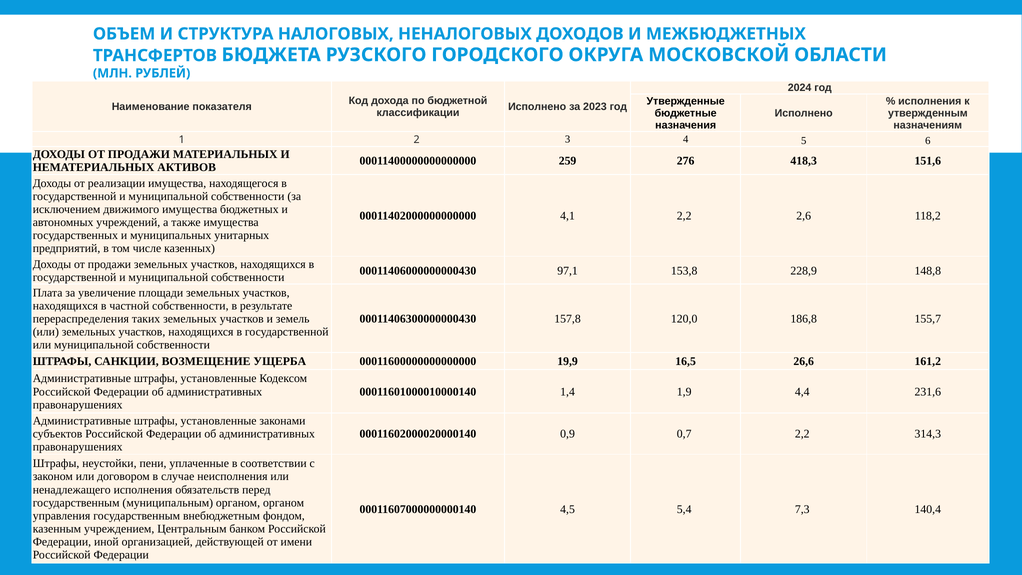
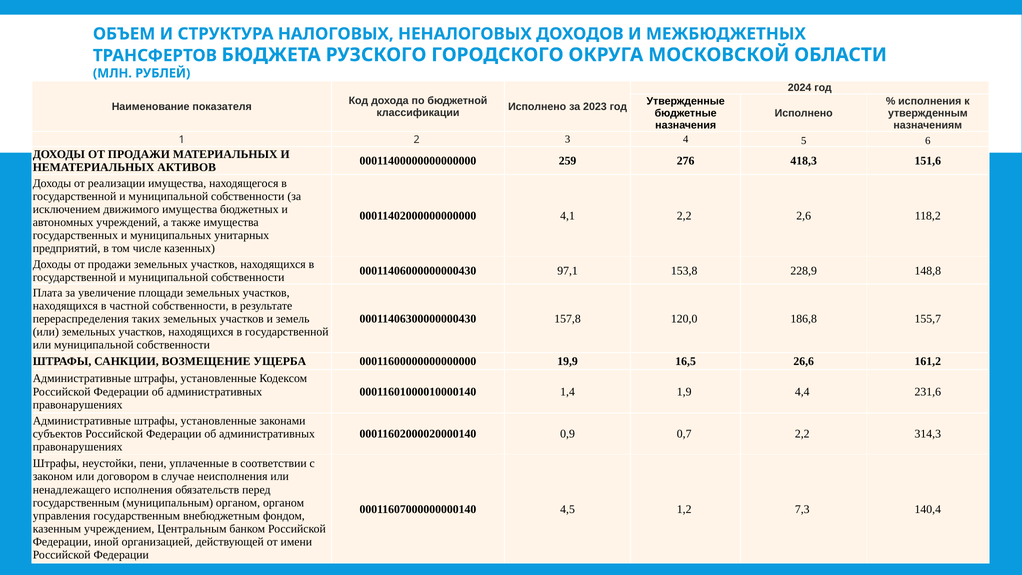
5,4: 5,4 -> 1,2 (684, 509)
